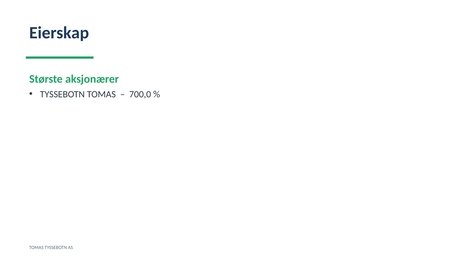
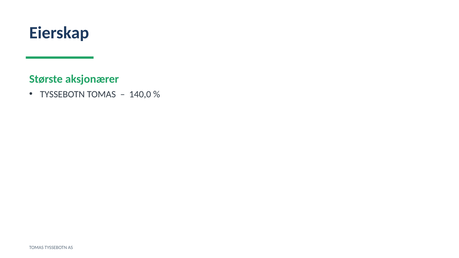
700,0: 700,0 -> 140,0 (140, 94)
